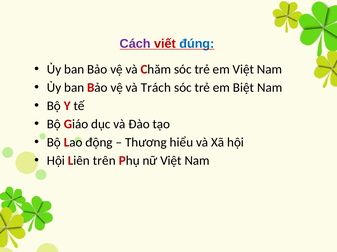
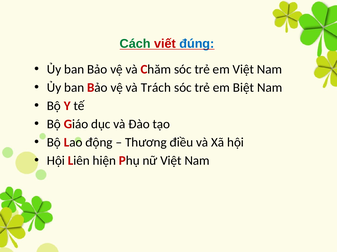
Cách colour: purple -> green (135, 44)
hiểu: hiểu -> điều (181, 143)
trên: trên -> hiện (104, 161)
